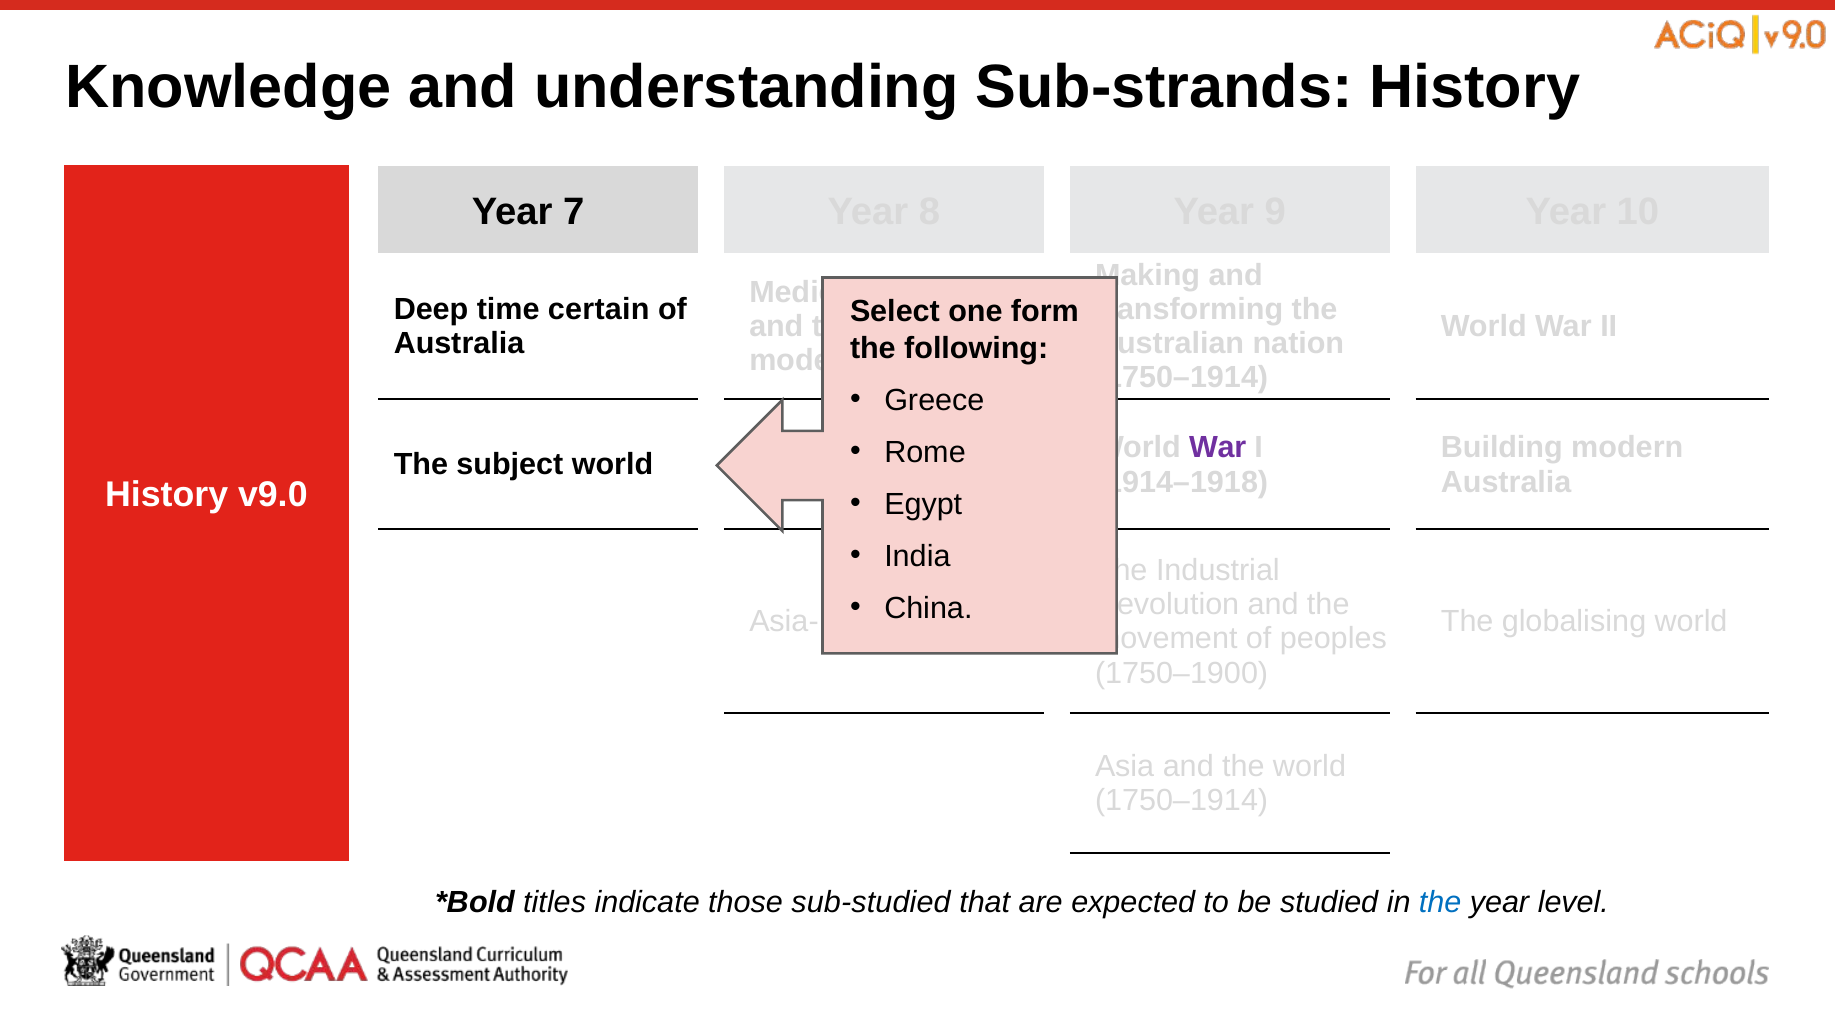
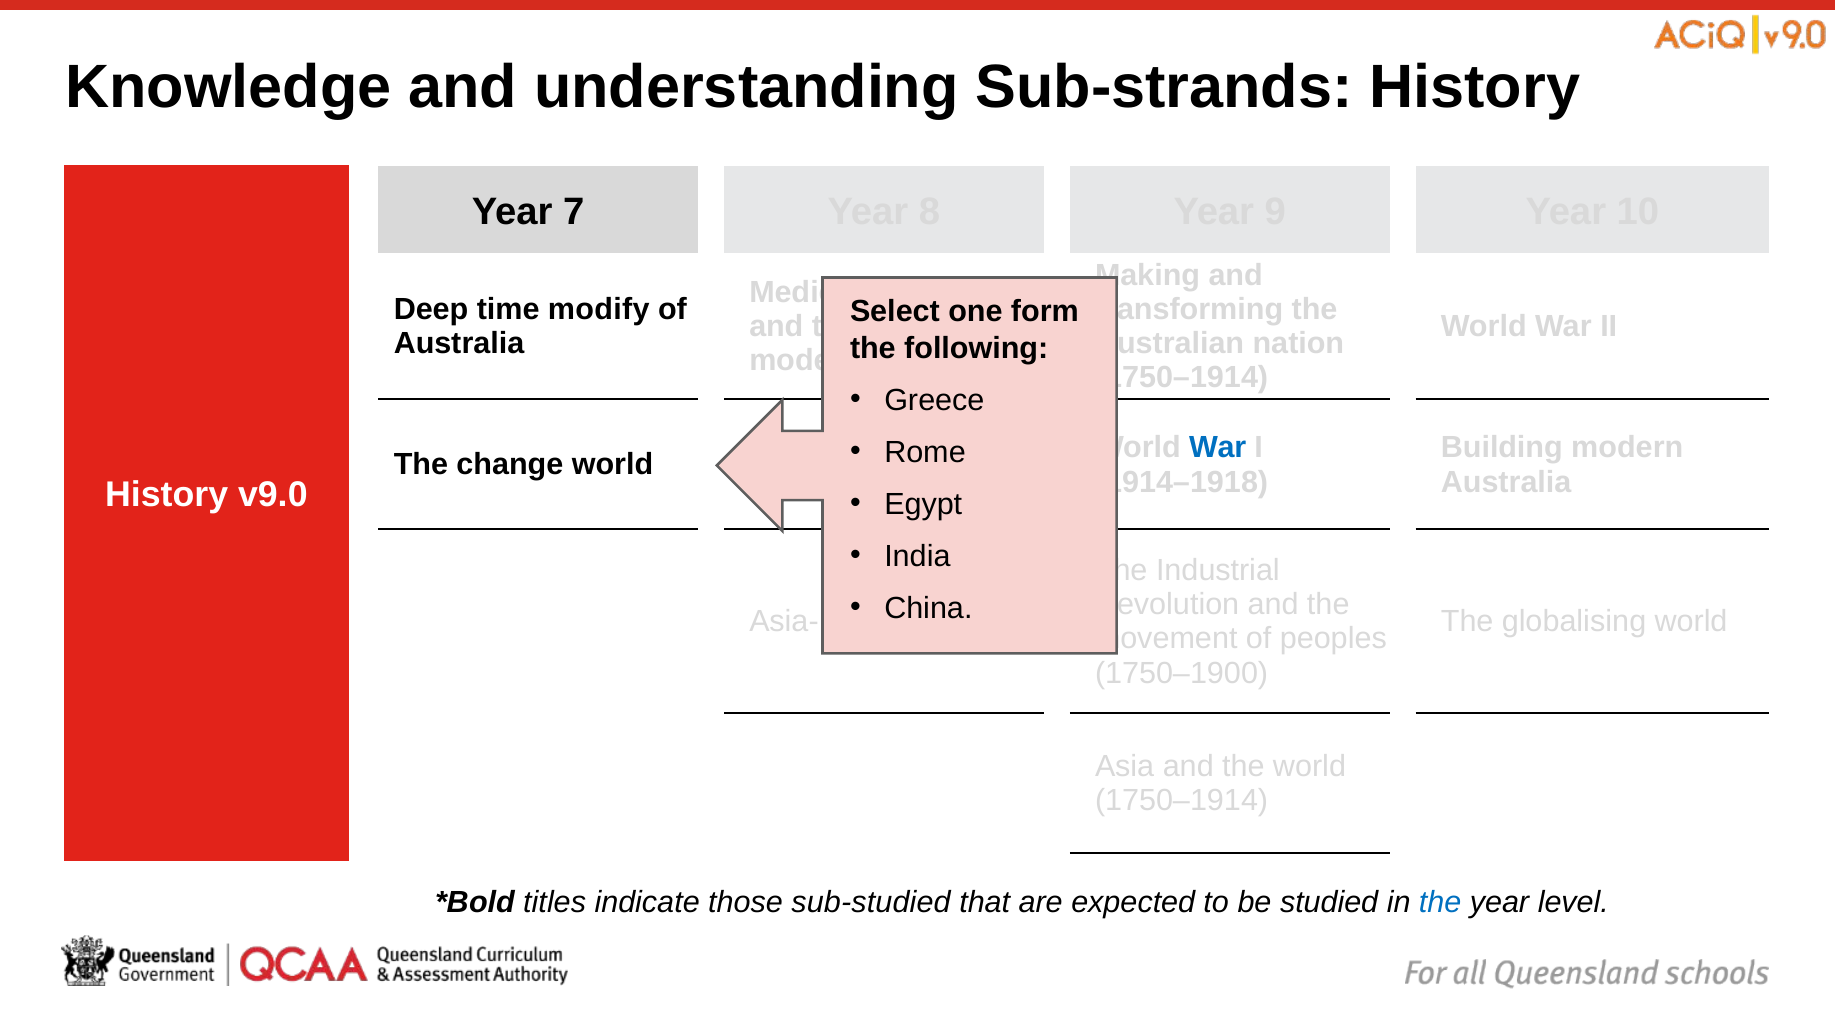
certain: certain -> modify (599, 309)
War colour: purple -> blue (1218, 448)
subject: subject -> change (510, 465)
